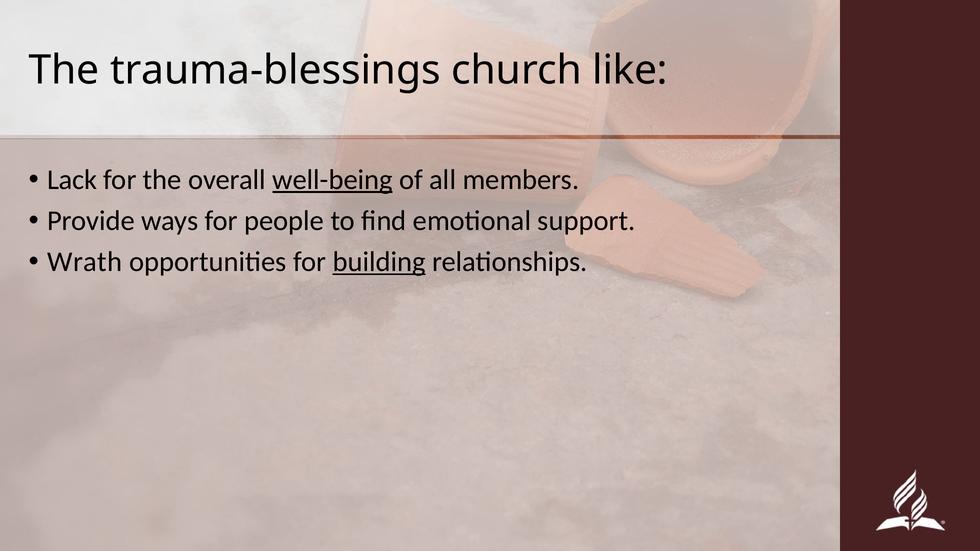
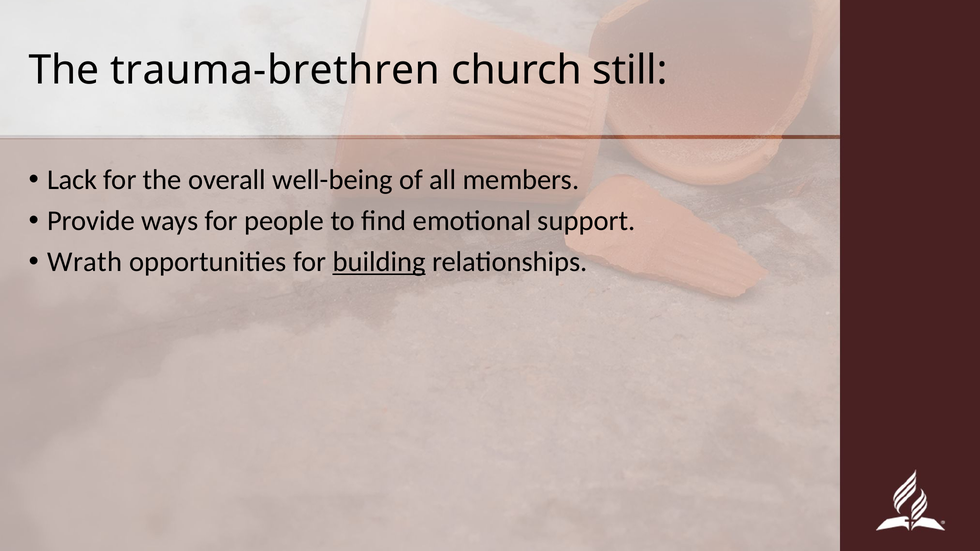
trauma-blessings: trauma-blessings -> trauma-brethren (275, 70)
like: like -> still (630, 70)
well-being underline: present -> none (333, 180)
